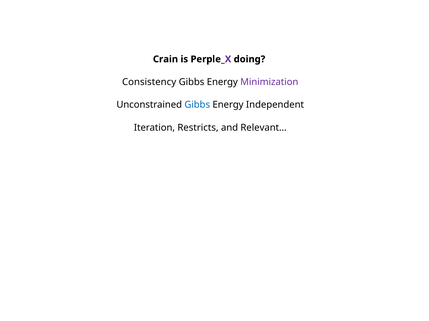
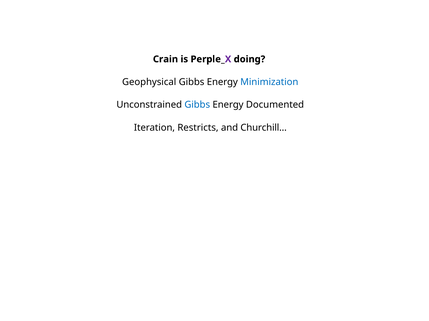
Consistency: Consistency -> Geophysical (149, 82)
Minimization colour: purple -> blue (269, 82)
Independent: Independent -> Documented (275, 105)
Relevant…: Relevant… -> Churchill… (264, 128)
